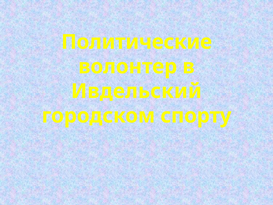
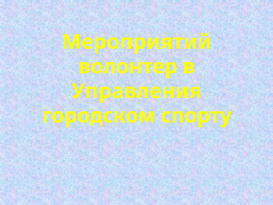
Политические: Политические -> Мероприятий (136, 42)
Ивдельский: Ивдельский -> Управления (136, 91)
